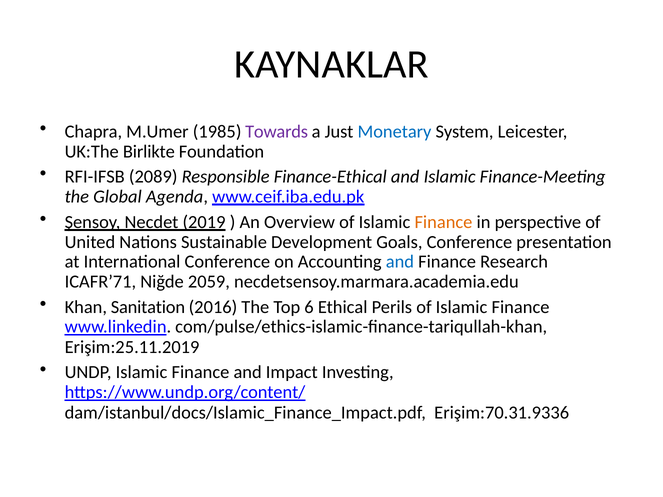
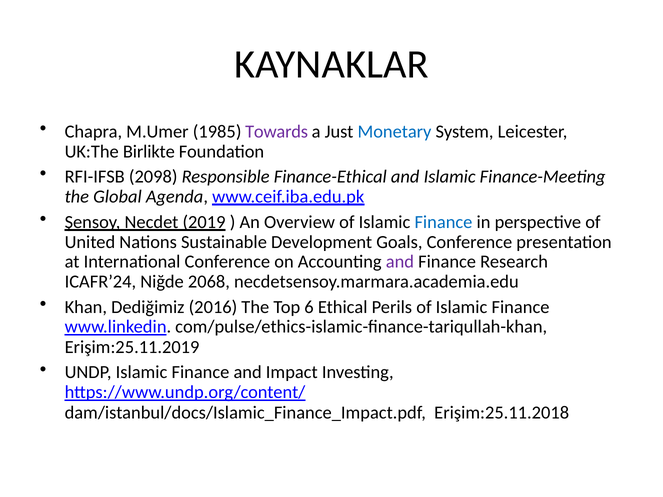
2089: 2089 -> 2098 (153, 177)
Finance colour: orange -> blue (443, 222)
and colour: blue -> purple (400, 262)
ICAFR’71: ICAFR’71 -> ICAFR’24 (100, 282)
2059: 2059 -> 2068 (209, 282)
Sanitation: Sanitation -> Dediğimiz (148, 307)
Erişim:70.31.9336: Erişim:70.31.9336 -> Erişim:25.11.2018 (502, 413)
